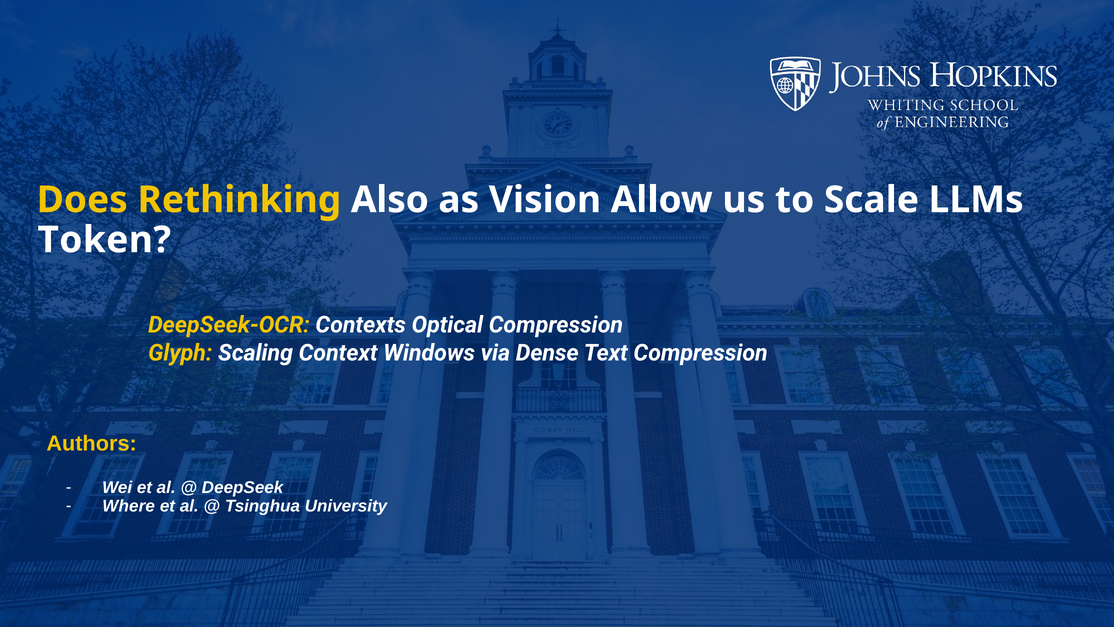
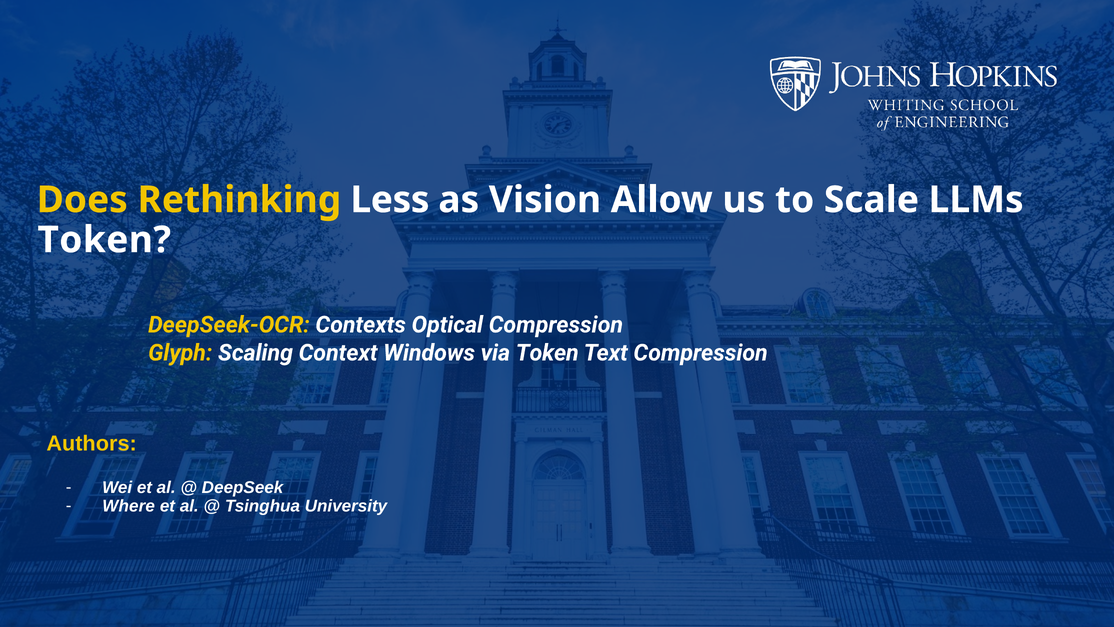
Also: Also -> Less (390, 200)
via Dense: Dense -> Token (547, 353)
